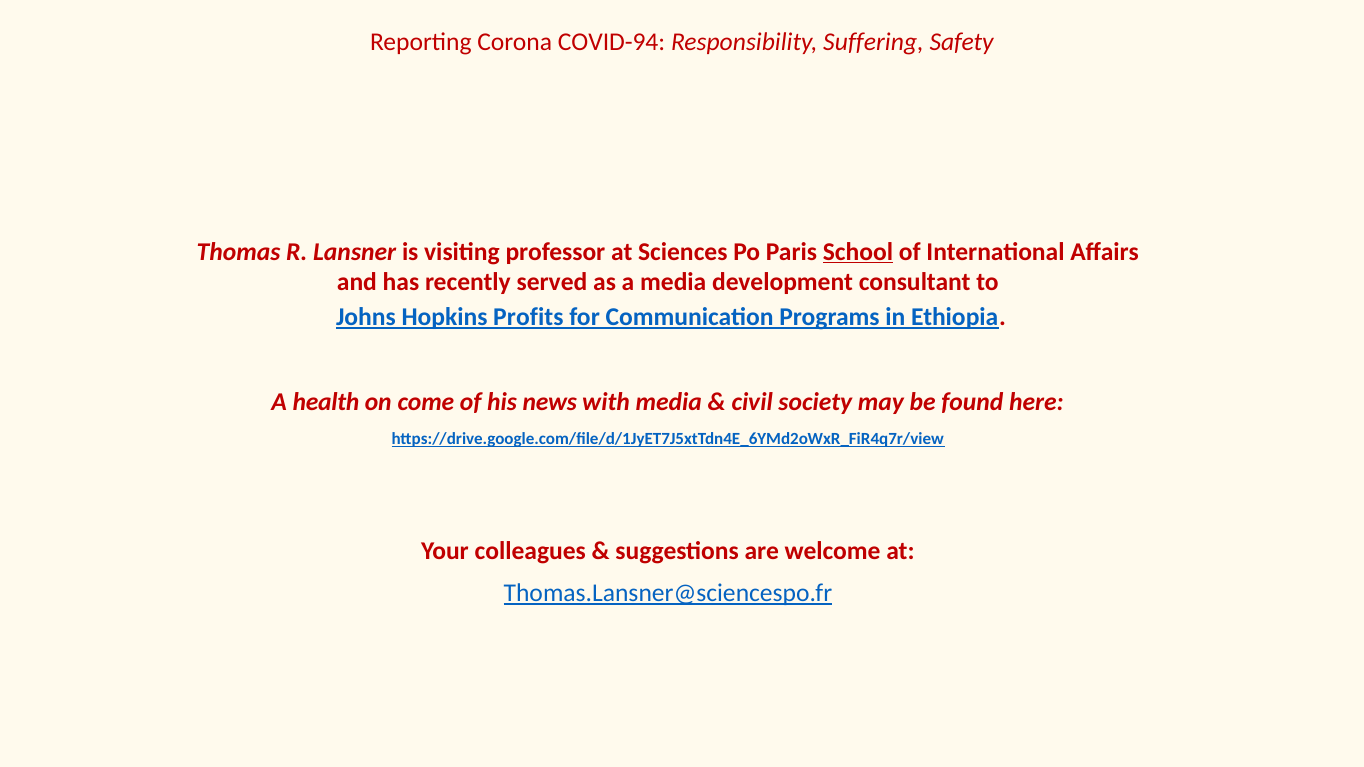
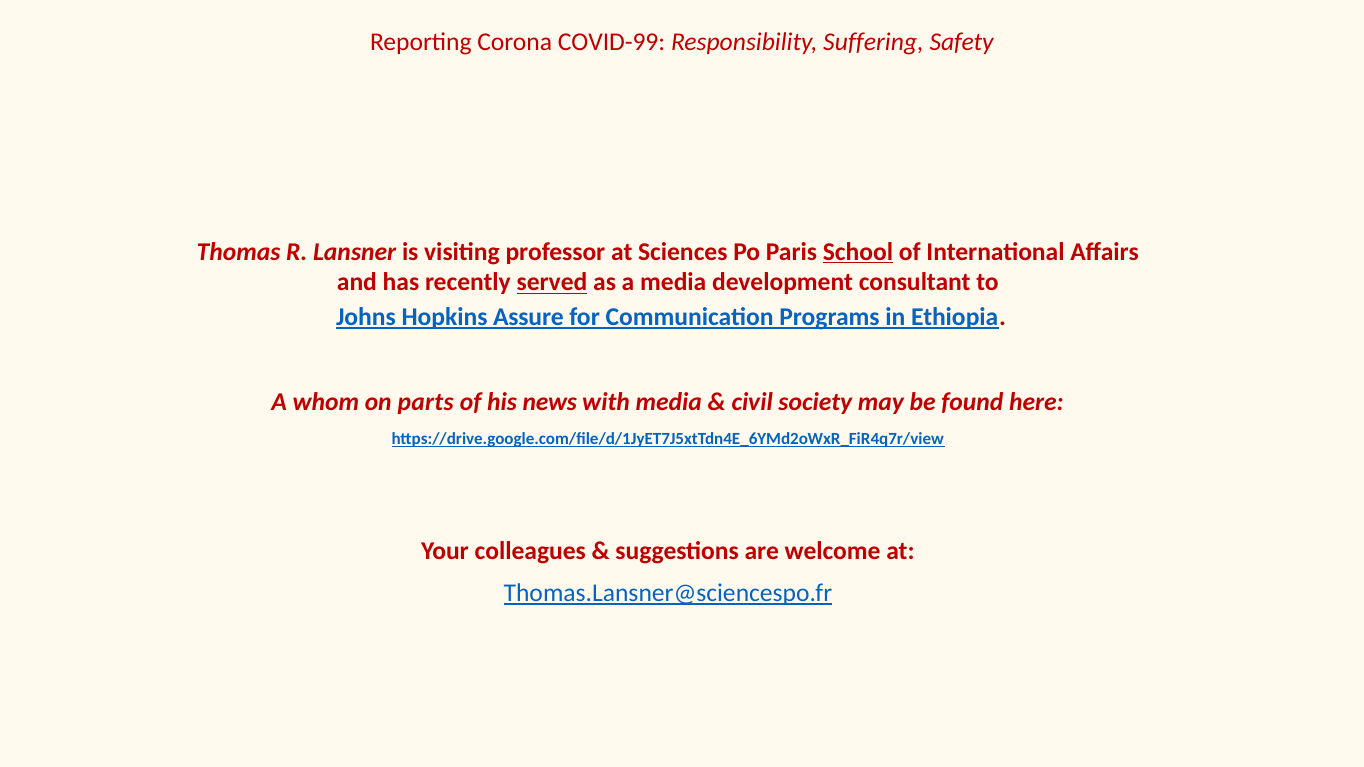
COVID-94: COVID-94 -> COVID-99 (612, 42)
served underline: none -> present (552, 282)
Profits: Profits -> Assure (528, 317)
health: health -> whom (326, 402)
come: come -> parts (426, 402)
